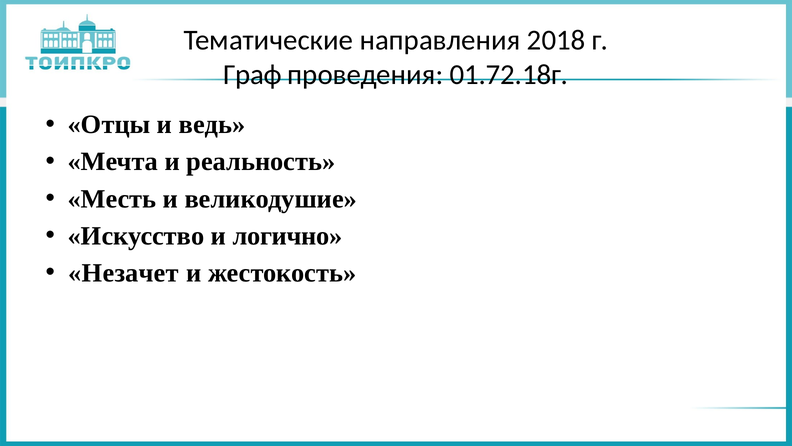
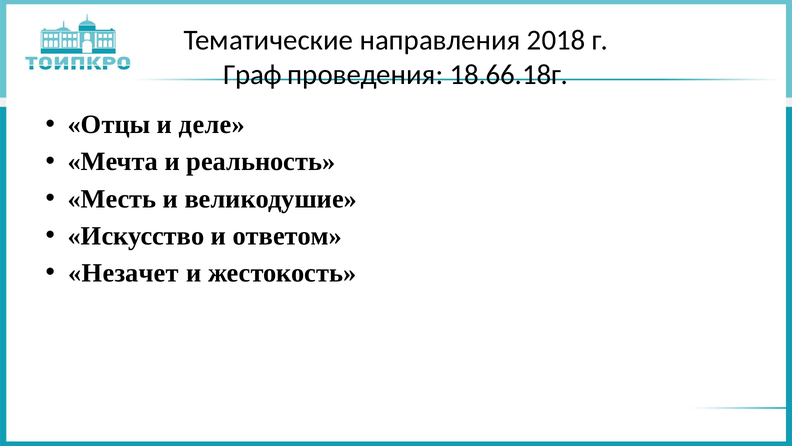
01.72.18г: 01.72.18г -> 18.66.18г (509, 75)
ведь: ведь -> деле (212, 125)
логично: логично -> ответом (287, 236)
